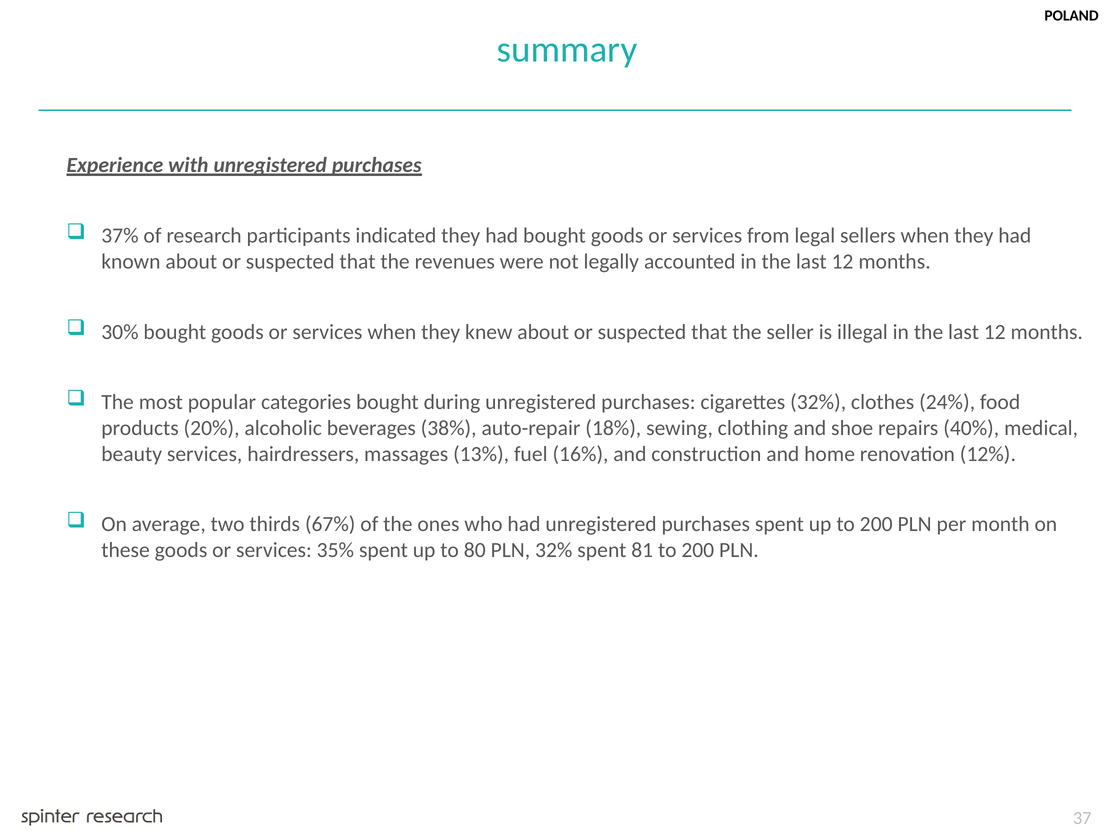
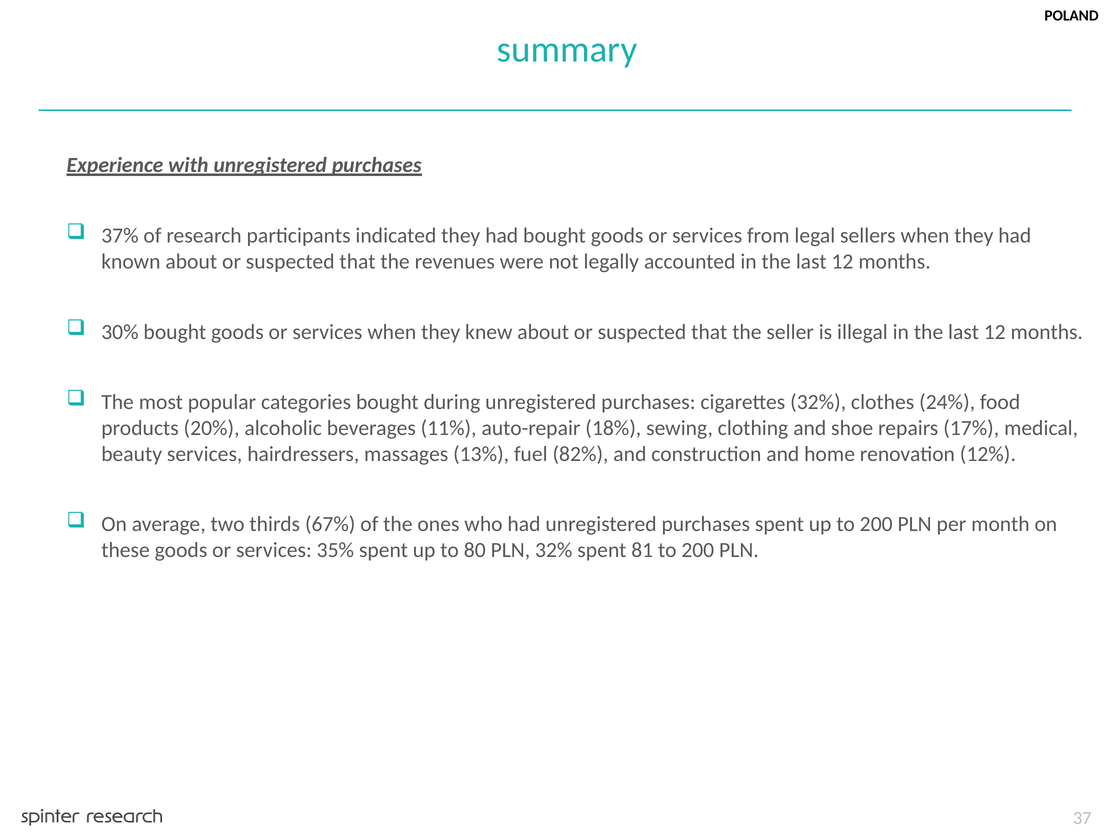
38%: 38% -> 11% (449, 428)
40%: 40% -> 17% (971, 428)
16%: 16% -> 82% (580, 454)
